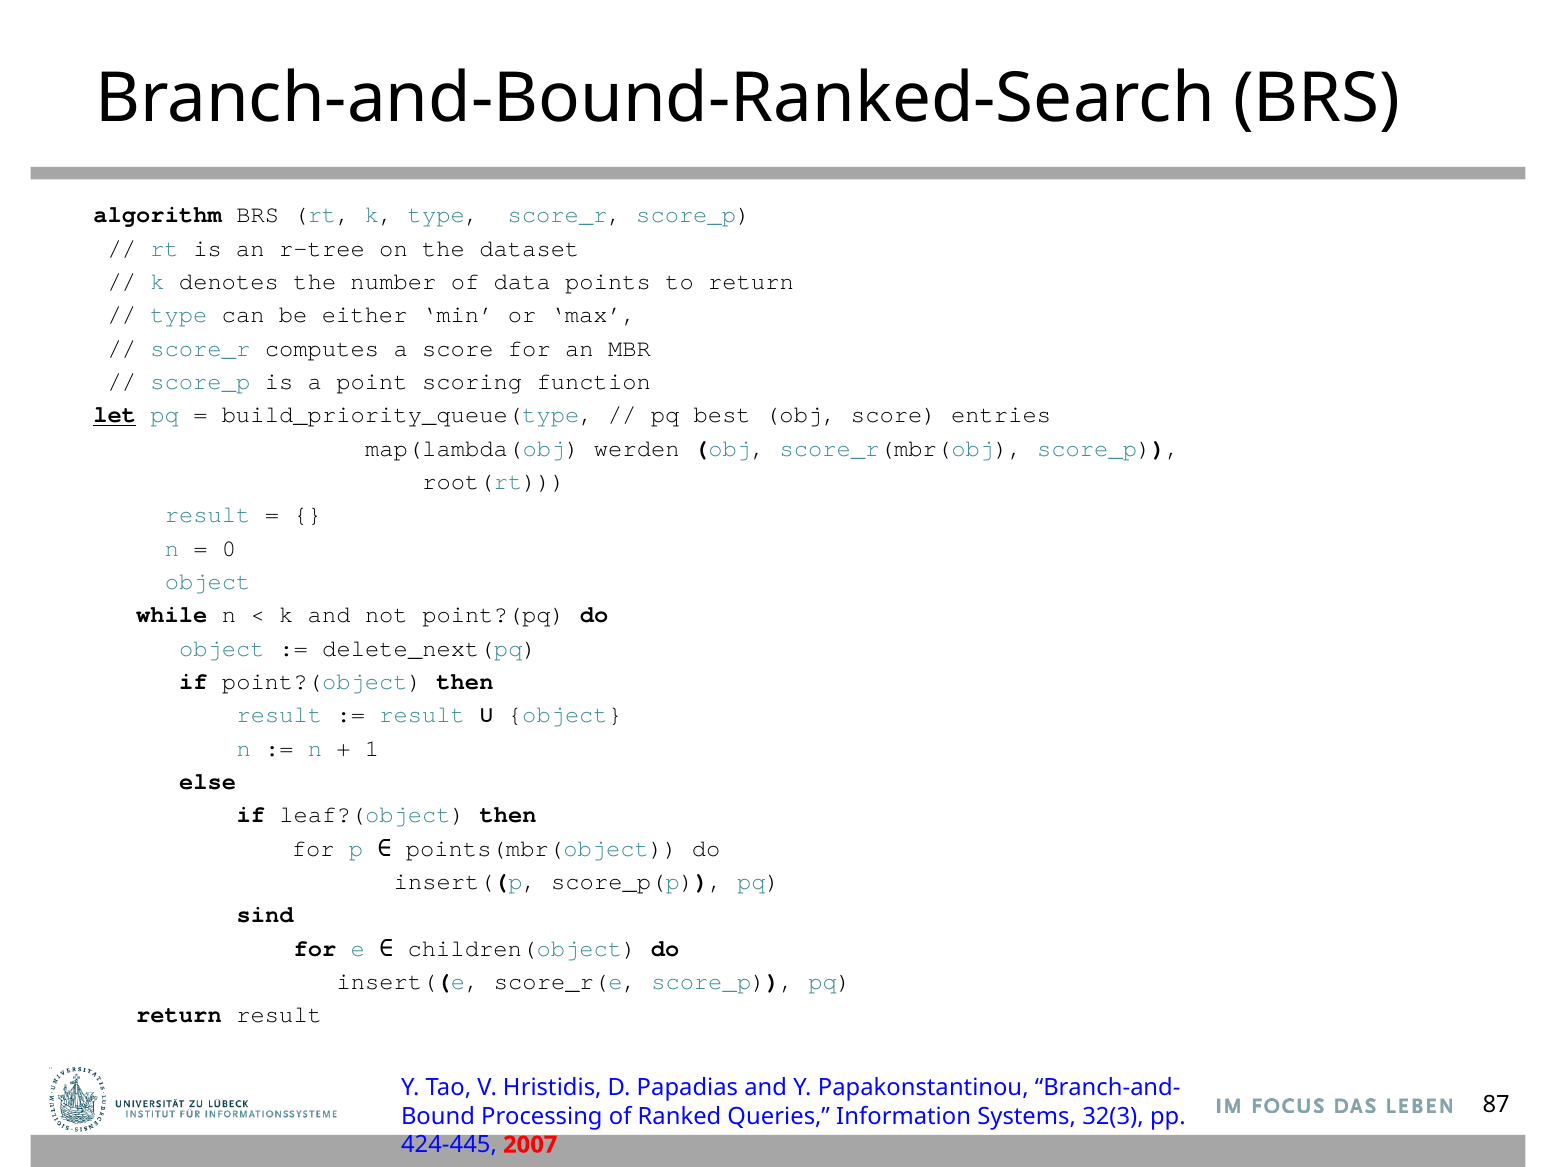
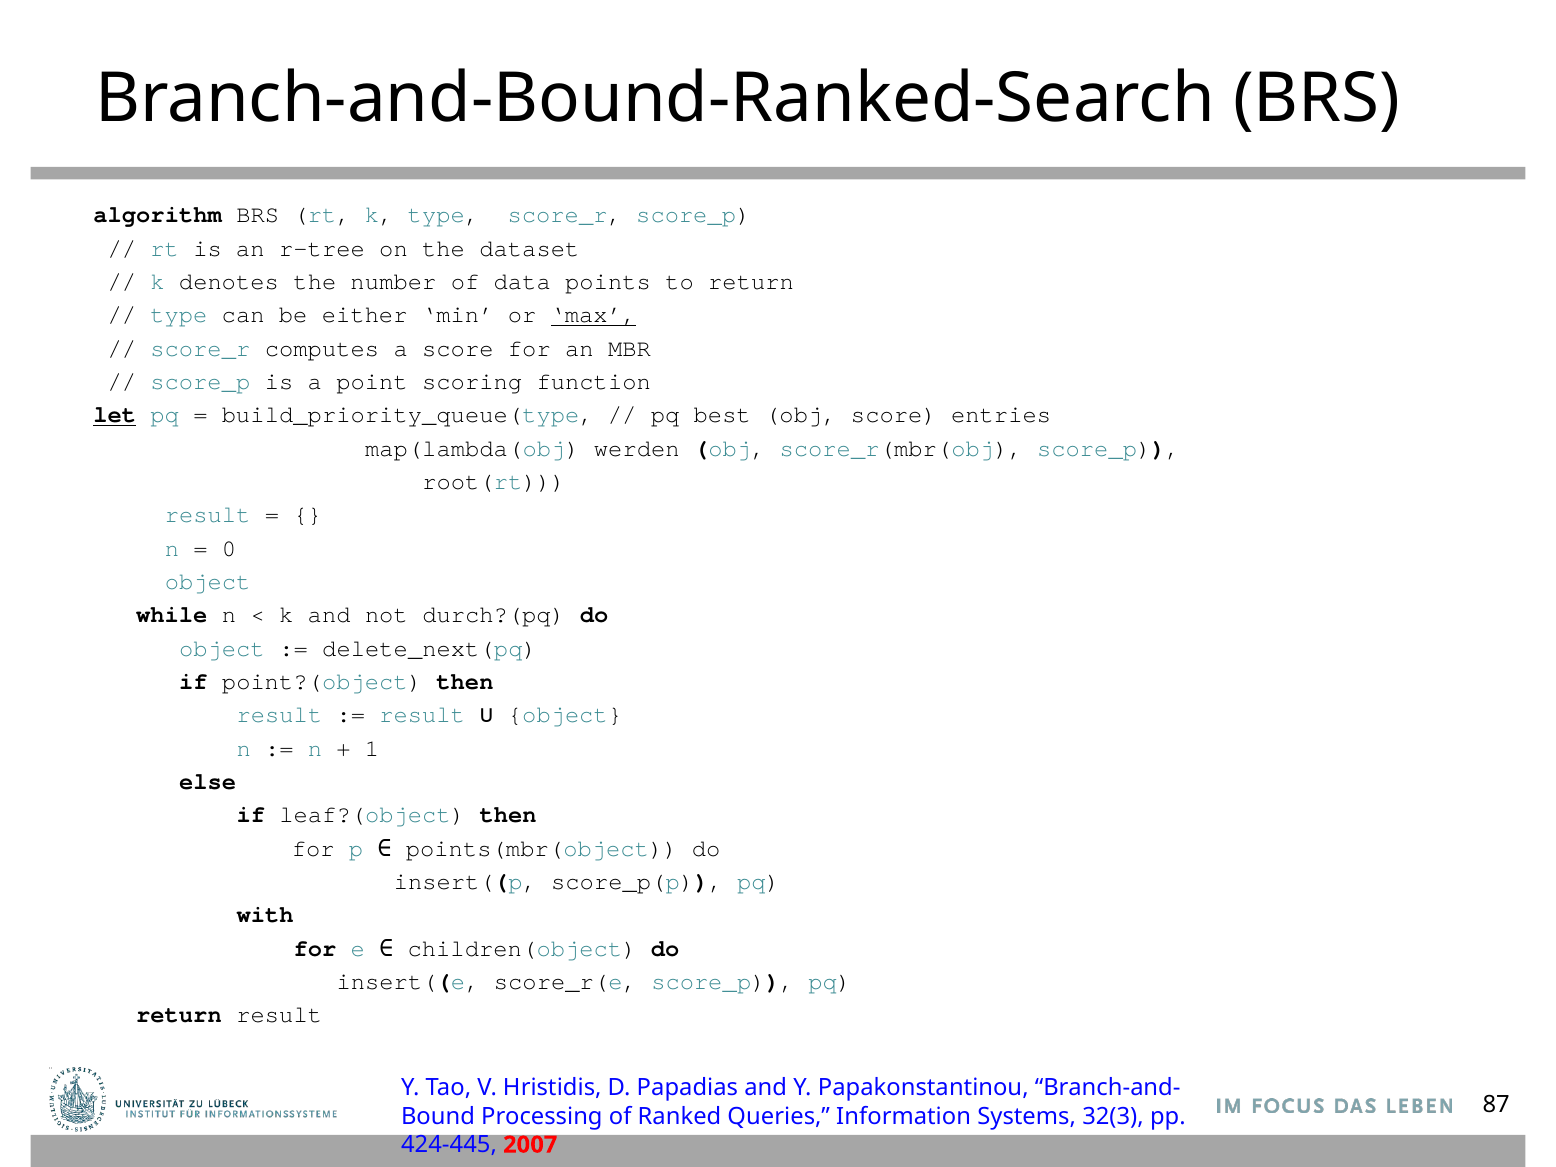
max underline: none -> present (593, 315)
point?(pq: point?(pq -> durch?(pq (494, 615)
sind: sind -> with (265, 915)
